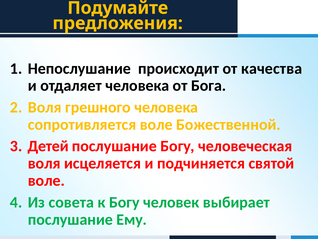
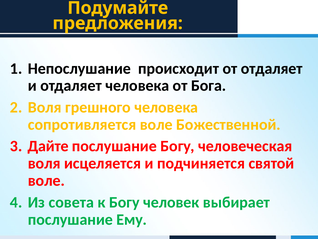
от качества: качества -> отдаляет (272, 68)
Детей: Детей -> Дайте (48, 146)
